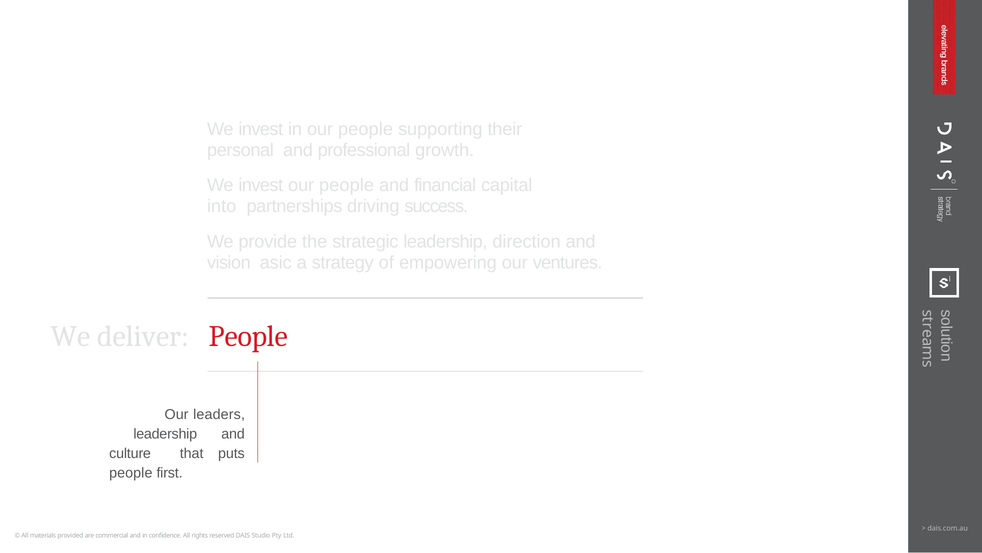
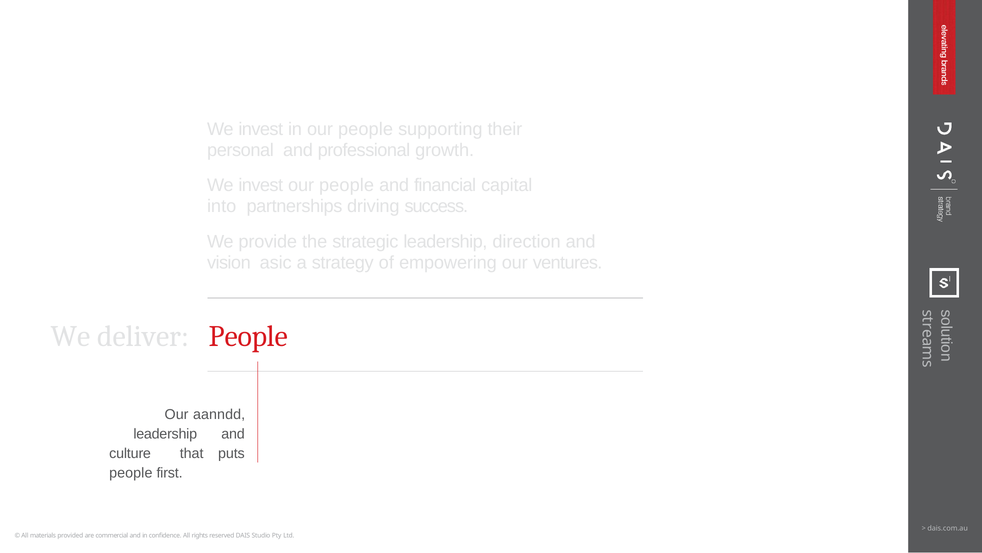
leaders: leaders -> aanndd (219, 414)
